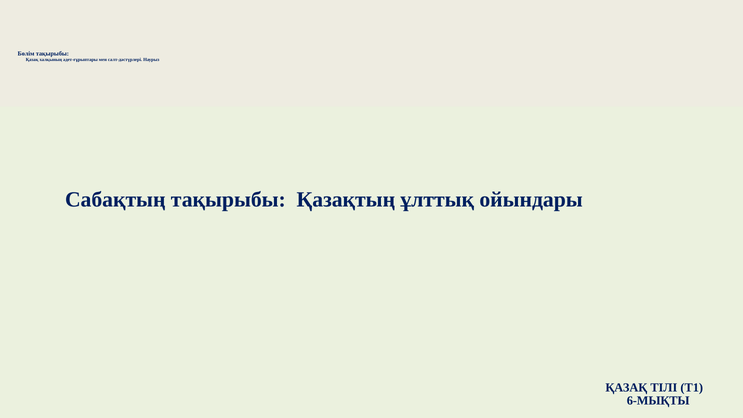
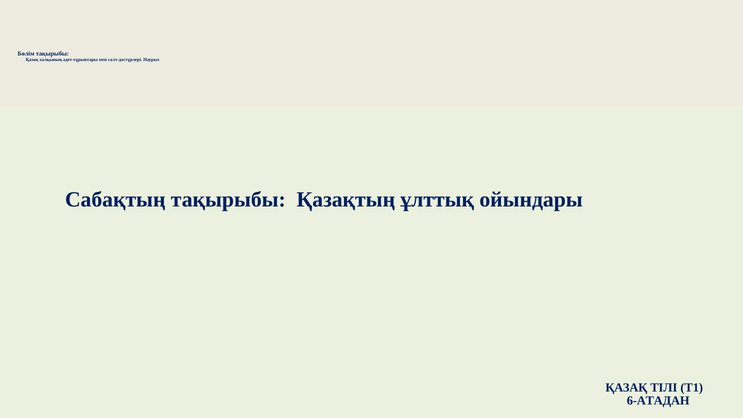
6-МЫҚТЫ: 6-МЫҚТЫ -> 6-АТАДАН (658, 401)
